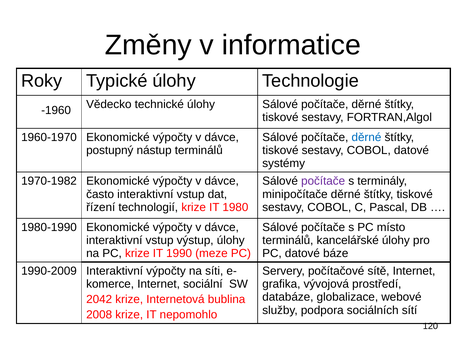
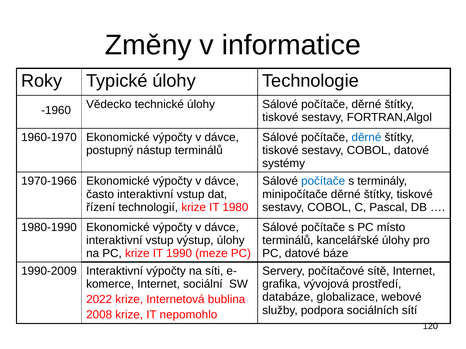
1970-1982: 1970-1982 -> 1970-1966 (49, 181)
počítače colour: purple -> blue (323, 181)
2042: 2042 -> 2022 (99, 300)
